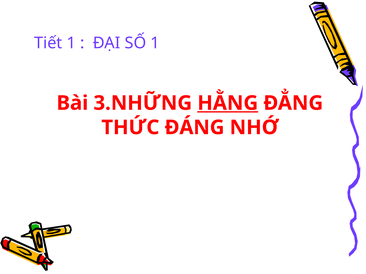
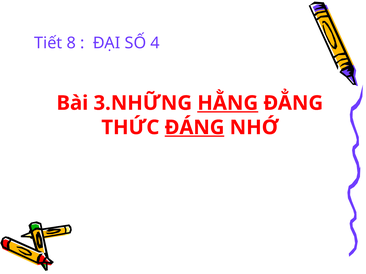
Tiết 1: 1 -> 8 (71, 43)
SỐ 1: 1 -> 4 (155, 43)
ĐÁNG underline: none -> present (195, 128)
